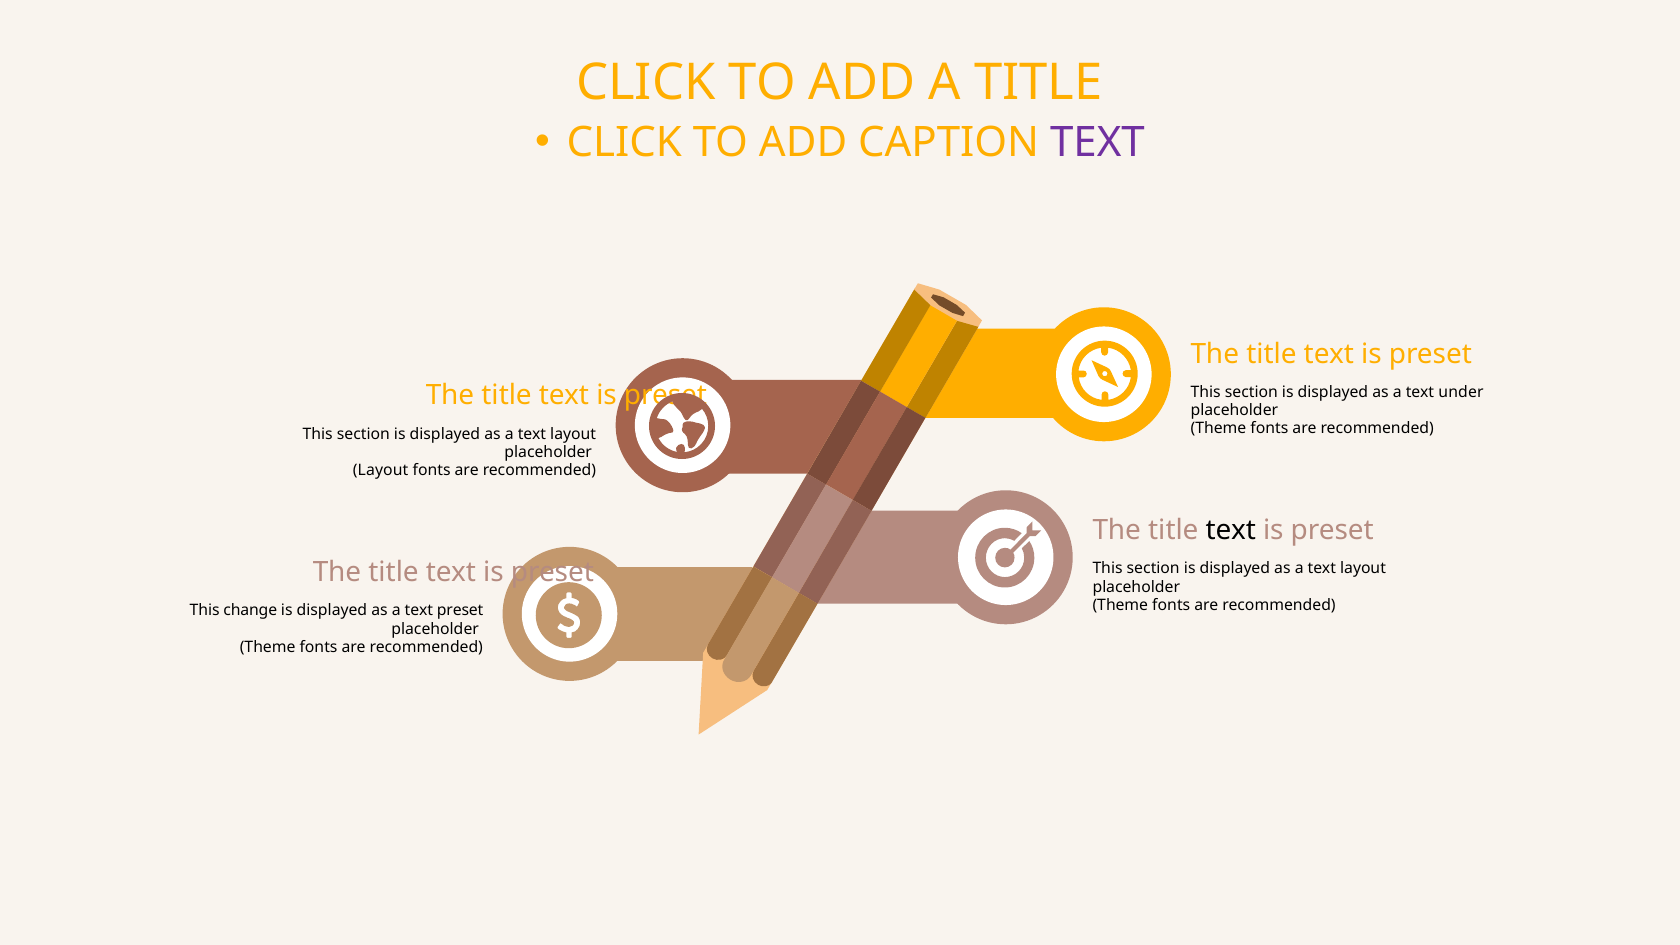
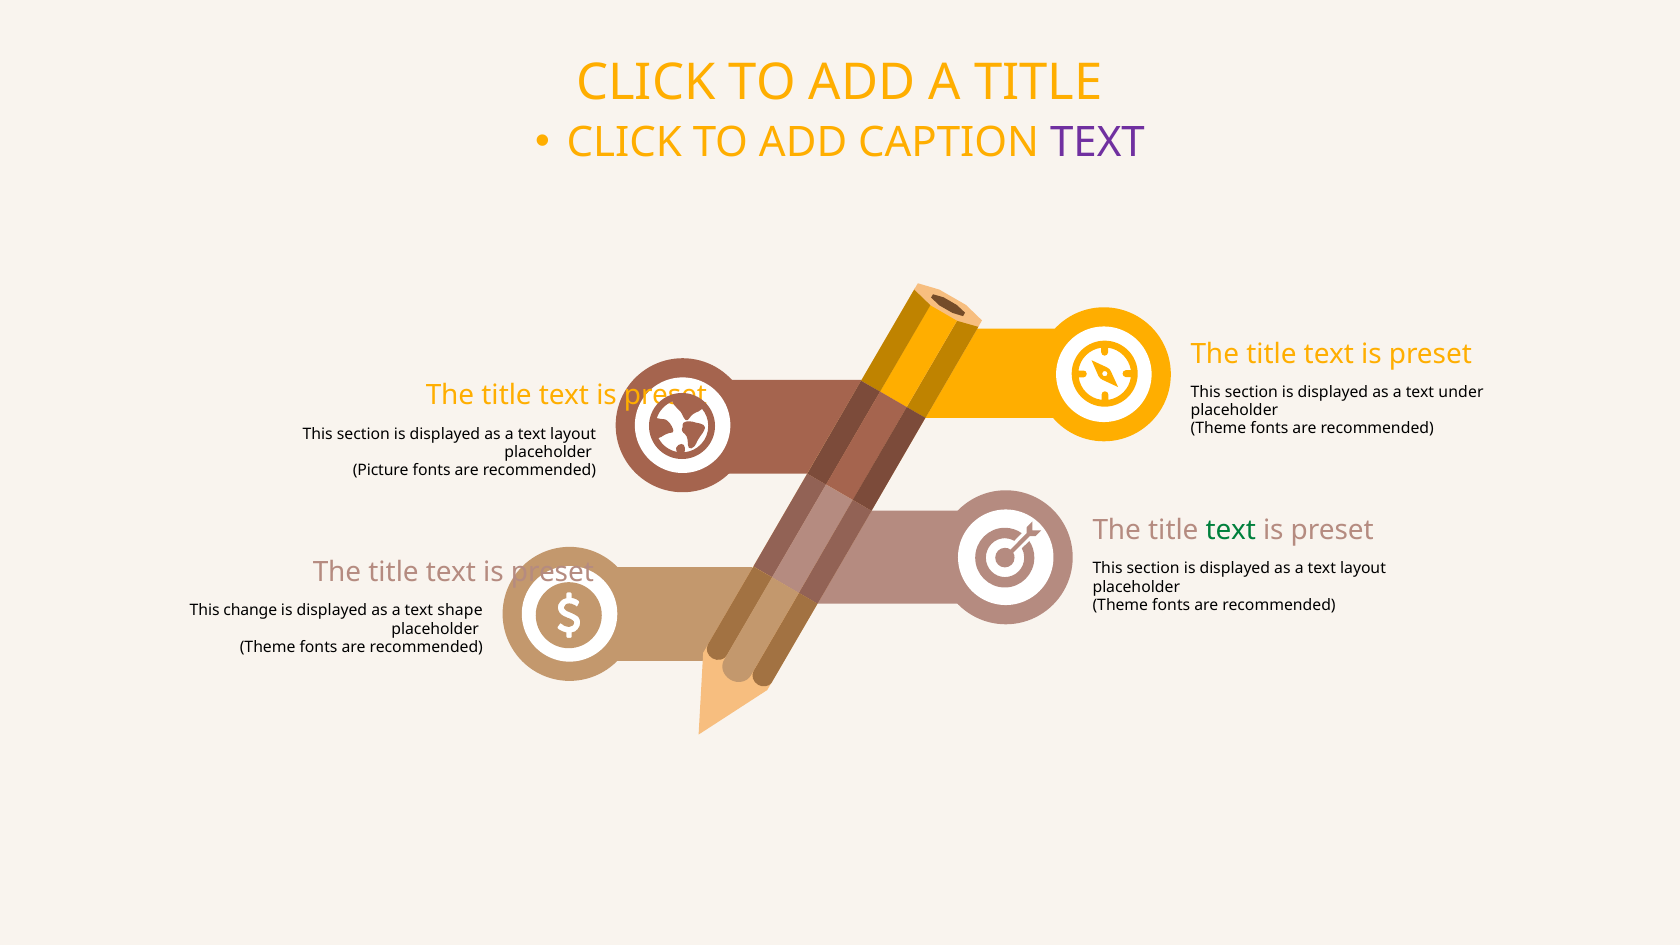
Layout: Layout -> Picture (381, 470)
text colour: black -> green (1231, 531)
text preset: preset -> shape (460, 611)
